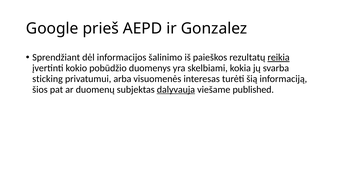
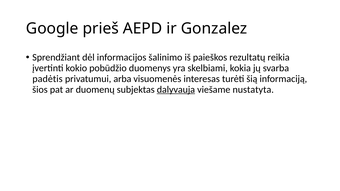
reikia underline: present -> none (279, 57)
sticking: sticking -> padėtis (48, 79)
published: published -> nustatyta (253, 90)
